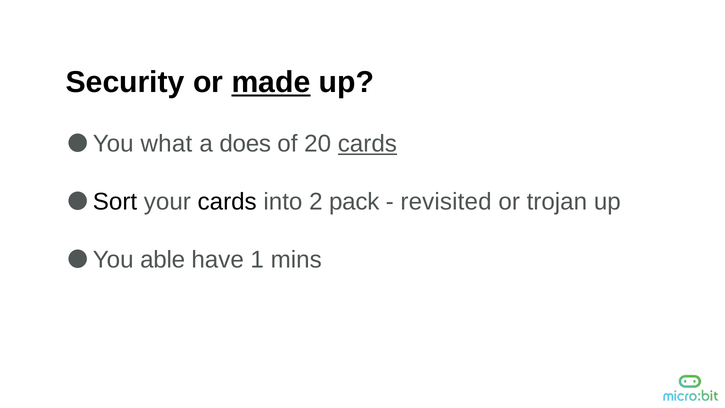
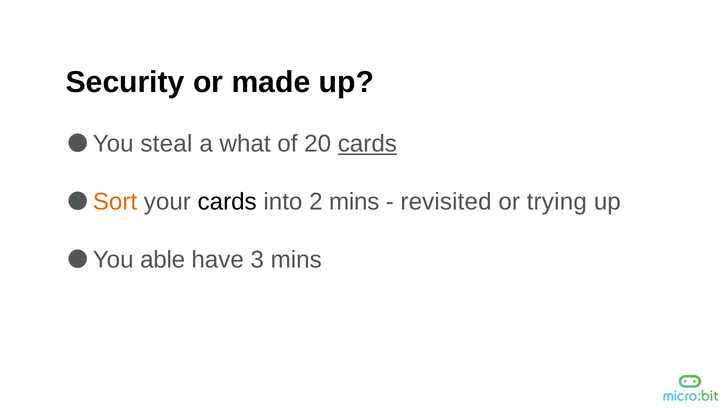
made underline: present -> none (271, 82)
what: what -> steal (166, 144)
does: does -> what (245, 144)
Sort colour: black -> orange (115, 202)
2 pack: pack -> mins (354, 202)
trojan: trojan -> trying (557, 202)
1: 1 -> 3 (257, 260)
